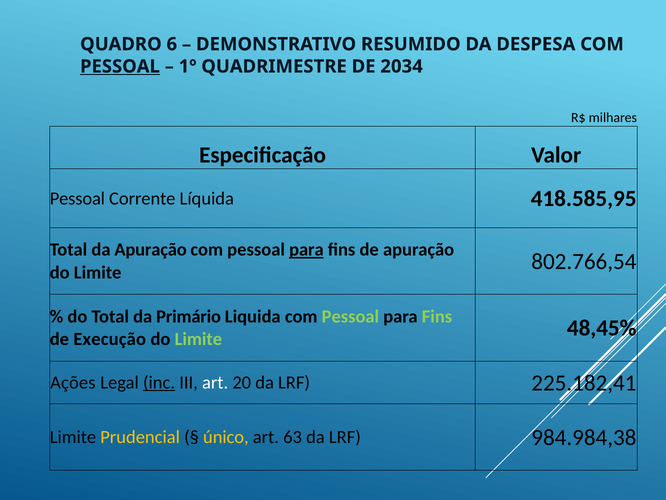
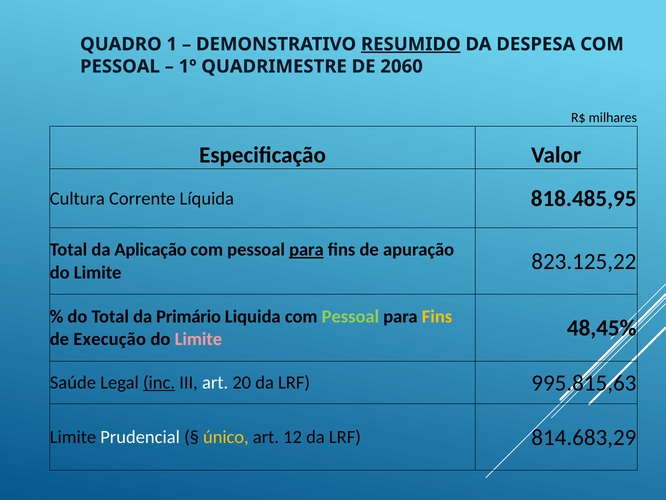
6: 6 -> 1 (172, 44)
RESUMIDO underline: none -> present (411, 44)
PESSOAL underline: present -> none (120, 66)
2034: 2034 -> 2060 (402, 66)
Pessoal: Pessoal -> Cultura (77, 198)
418.585,95: 418.585,95 -> 818.485,95 (584, 199)
da Apuração: Apuração -> Aplicação (151, 250)
802.766,54: 802.766,54 -> 823.125,22 (584, 261)
Fins colour: light green -> yellow (437, 316)
Limite colour: light green -> pink (198, 339)
Ações: Ações -> Saúde (73, 382)
225.182,41: 225.182,41 -> 995.815,63 (584, 383)
Prudencial colour: yellow -> white (140, 437)
63: 63 -> 12 (293, 437)
984.984,38: 984.984,38 -> 814.683,29 (584, 437)
